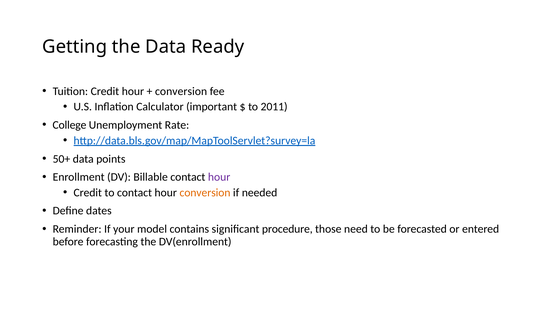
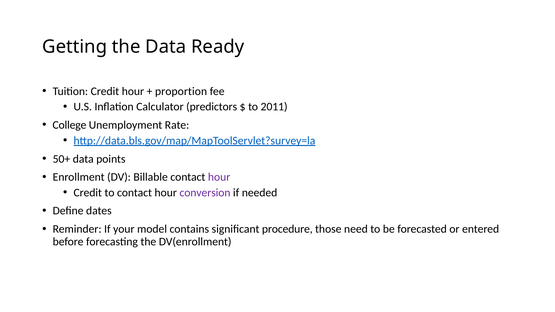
conversion: conversion -> proportion (181, 91)
important: important -> predictors (212, 107)
conversion colour: orange -> purple (205, 193)
